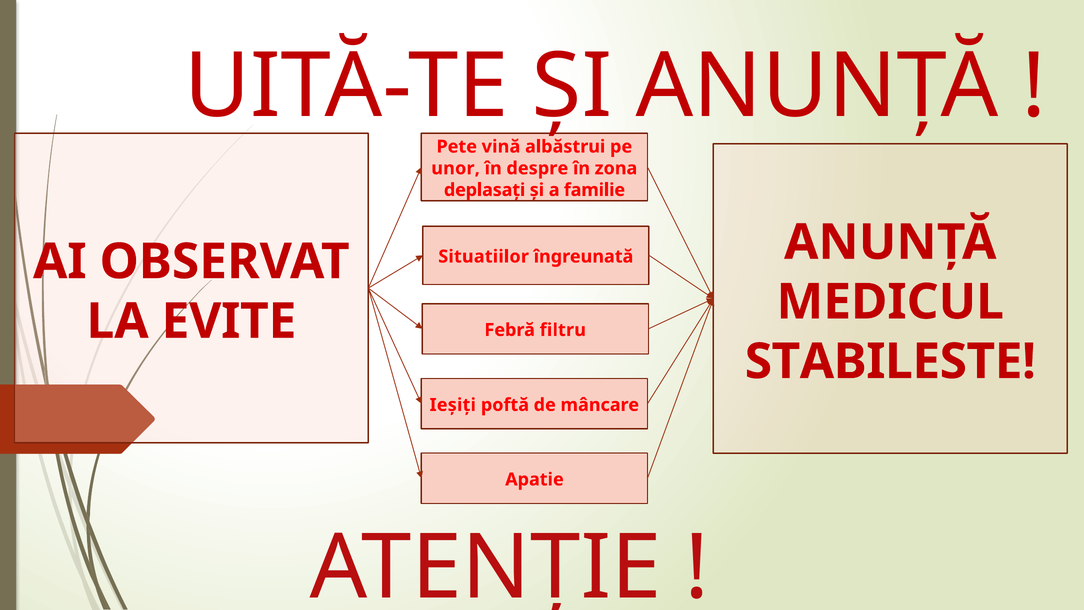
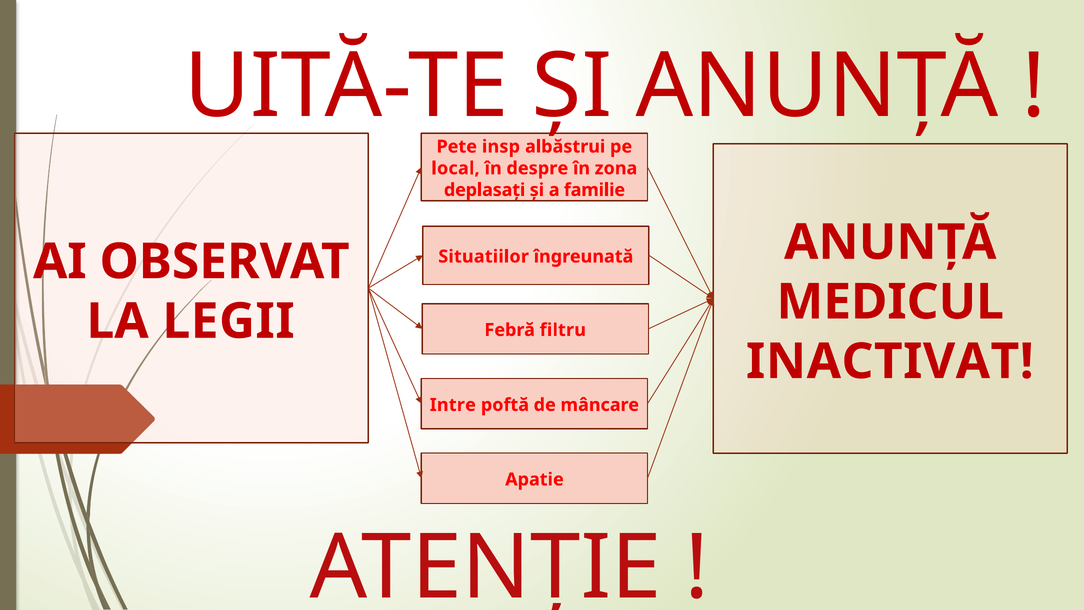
vină: vină -> insp (501, 147)
unor: unor -> local (456, 168)
EVITE: EVITE -> LEGII (229, 321)
STABILESTE: STABILESTE -> INACTIVAT (890, 362)
Ieșiți: Ieșiți -> Intre (453, 405)
